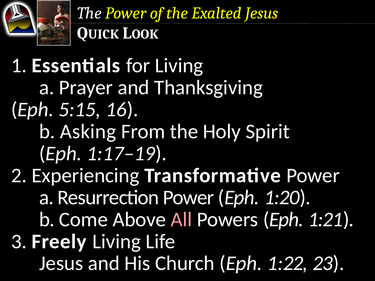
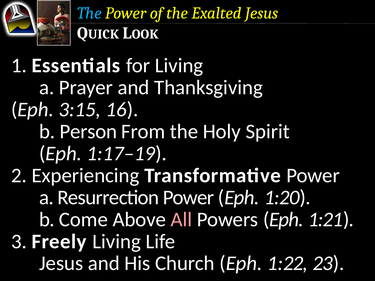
The colour: white -> light blue (89, 13)
5:15: 5:15 -> 3:15 (80, 110)
Asking: Asking -> Person (88, 132)
